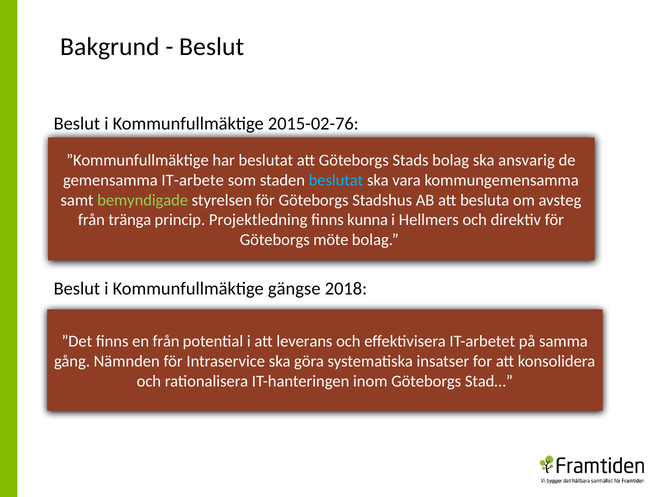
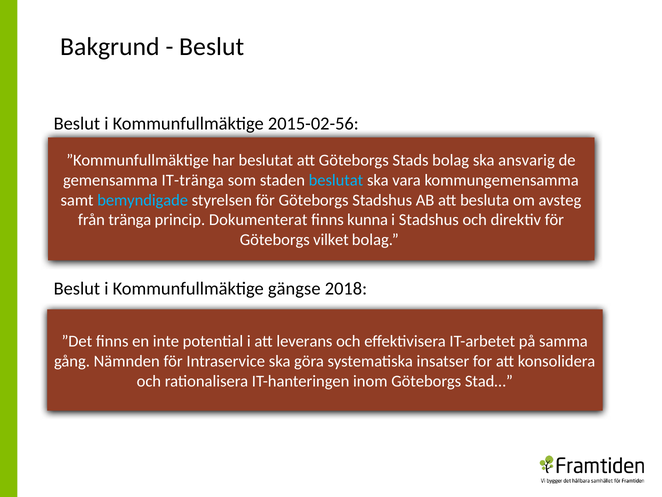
2015-02-76: 2015-02-76 -> 2015-02-56 (313, 123)
IT-arbete: IT-arbete -> IT-tränga (193, 180)
bemyndigade colour: light green -> light blue (143, 200)
Projektledning: Projektledning -> Dokumenterat (258, 220)
i Hellmers: Hellmers -> Stadshus (429, 220)
möte: möte -> vilket (331, 240)
en från: från -> inte (166, 341)
